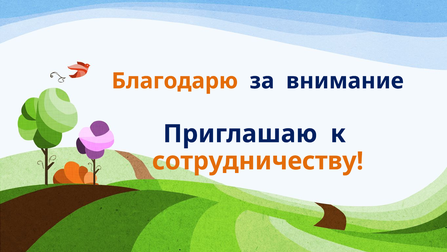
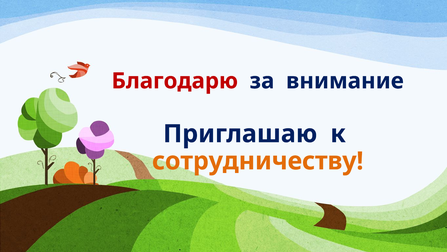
Благодарю colour: orange -> red (175, 81)
